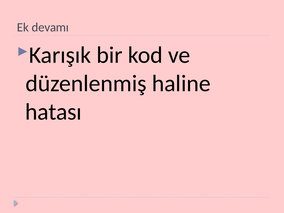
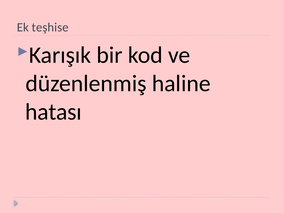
devamı: devamı -> teşhise (50, 27)
